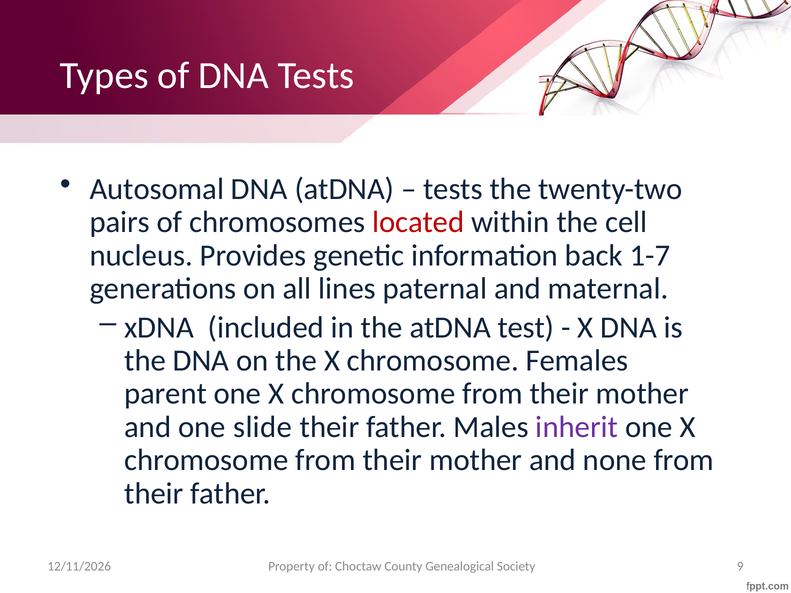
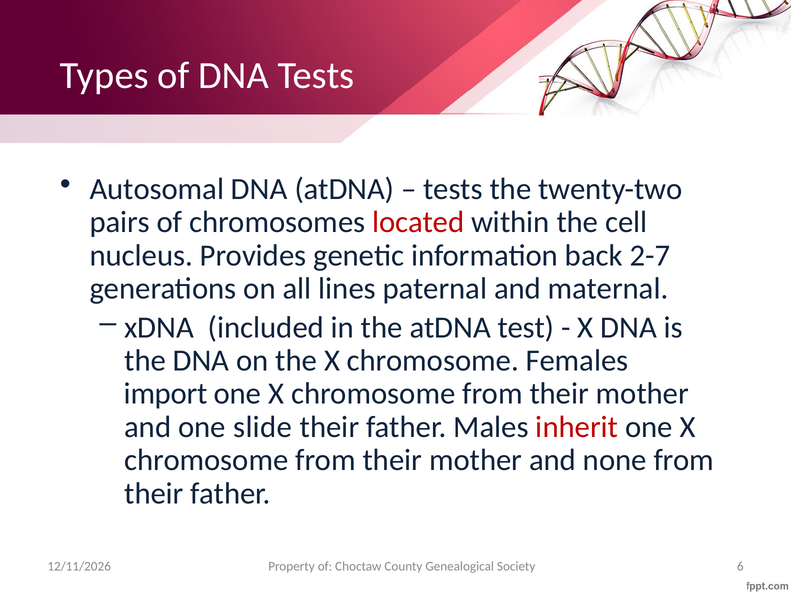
1-7: 1-7 -> 2-7 (650, 256)
parent: parent -> import (166, 394)
inherit colour: purple -> red (577, 427)
9: 9 -> 6 (740, 566)
